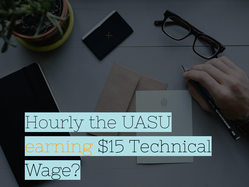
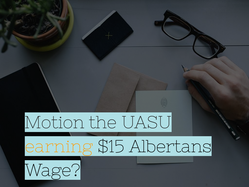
Hourly: Hourly -> Motion (54, 122)
Technical: Technical -> Albertans (170, 146)
